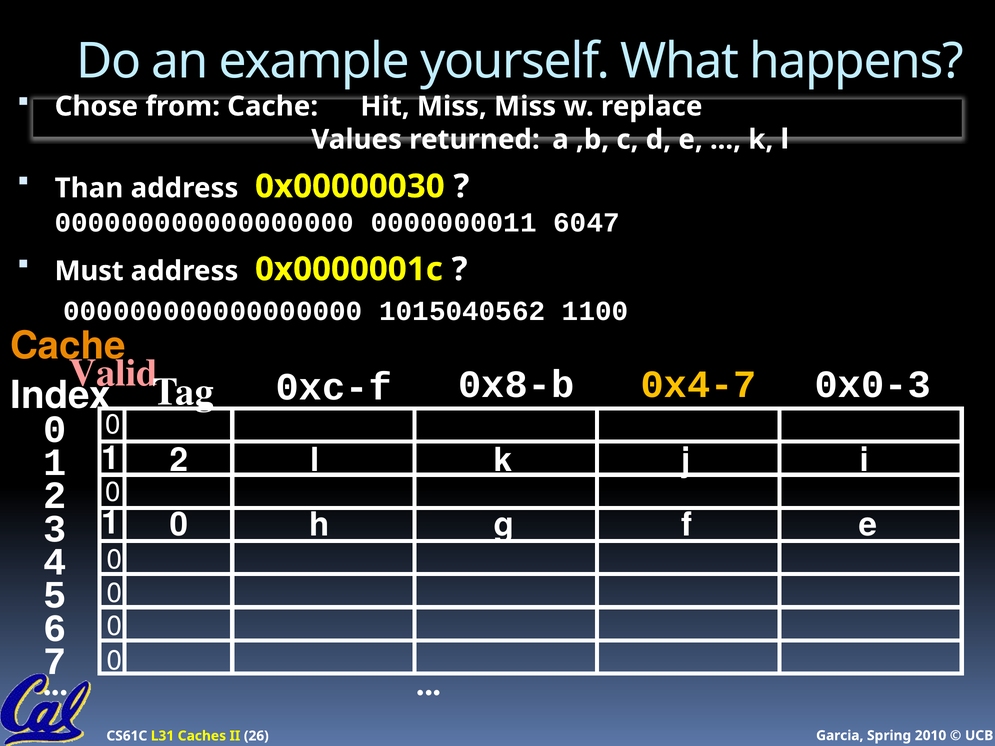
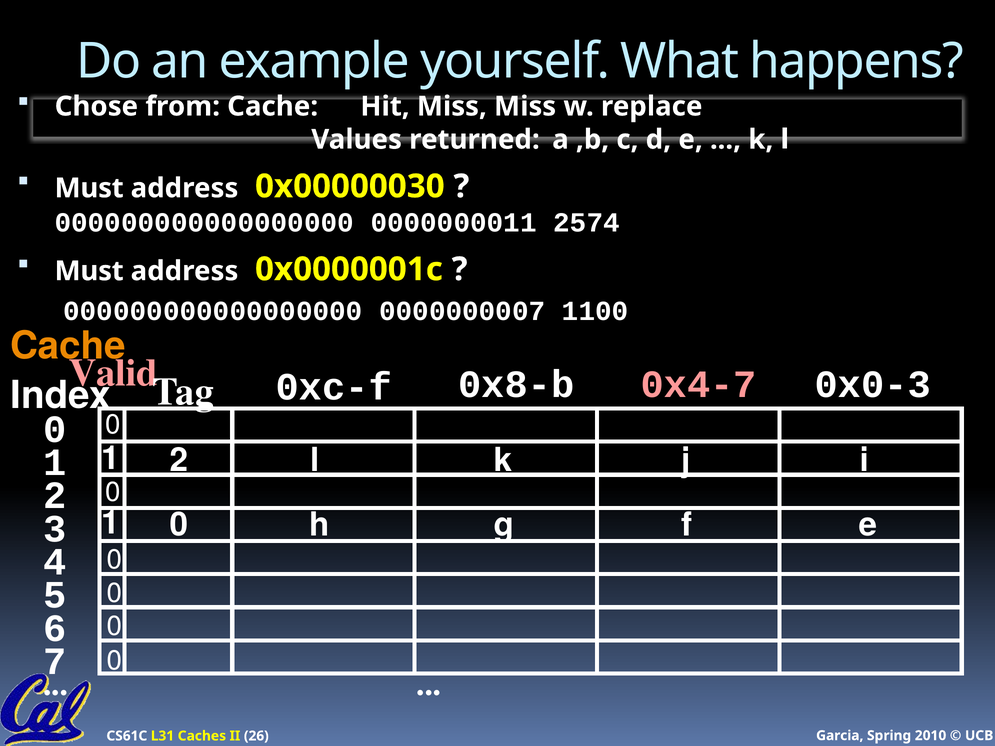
Than: Than -> Must (89, 188)
6047: 6047 -> 2574 (587, 223)
1015040562: 1015040562 -> 0000000007 (462, 311)
0x4-7 colour: yellow -> pink (699, 385)
